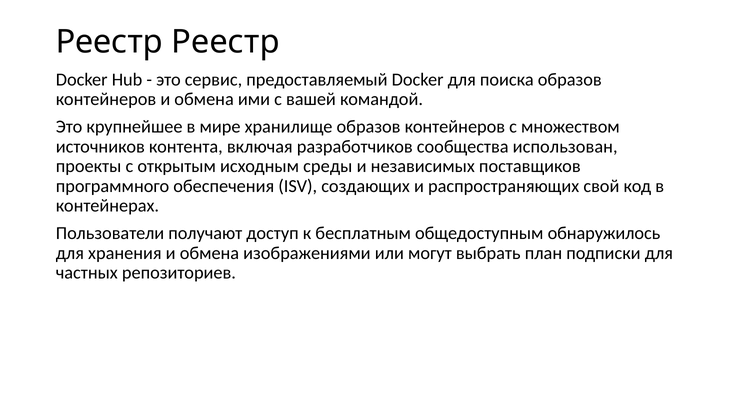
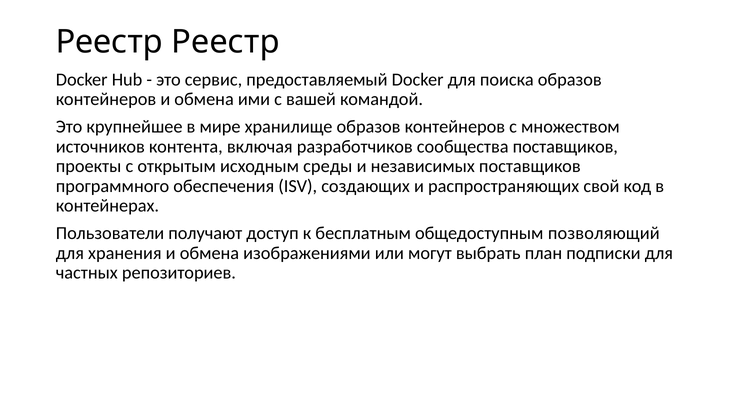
сообщества использован: использован -> поставщиков (565, 146)
обнаружилось: обнаружилось -> позволяющий (604, 233)
